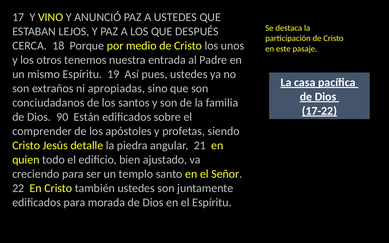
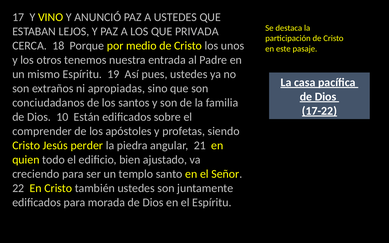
DESPUÉS: DESPUÉS -> PRIVADA (197, 31)
90: 90 -> 10 (62, 117)
detalle: detalle -> perder (87, 145)
